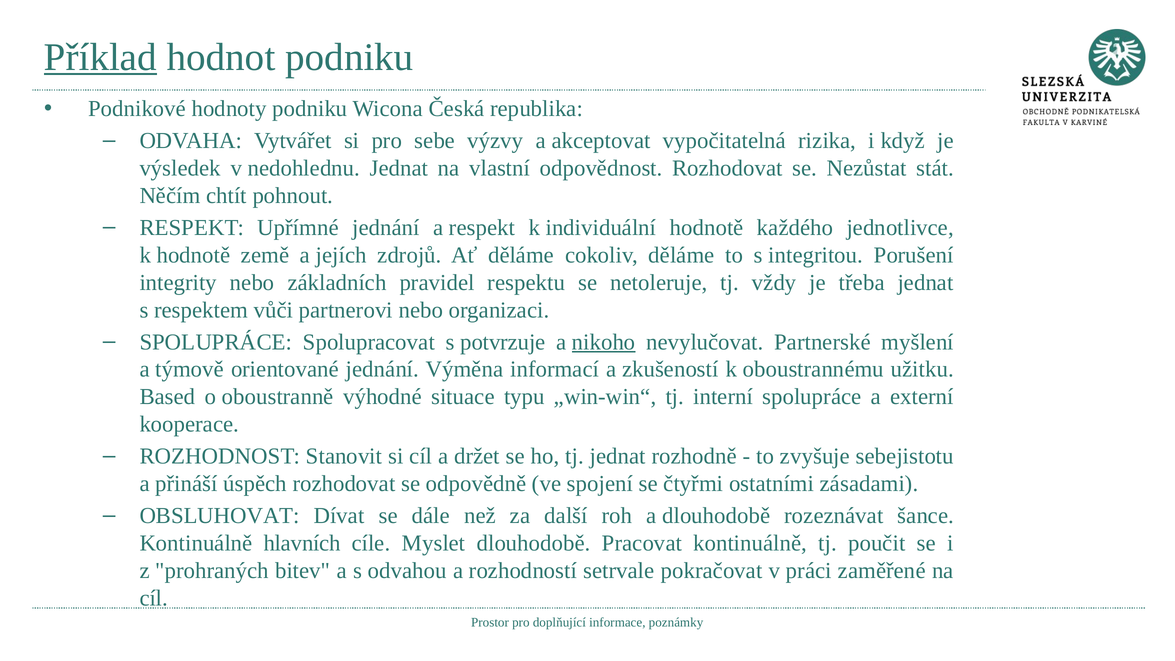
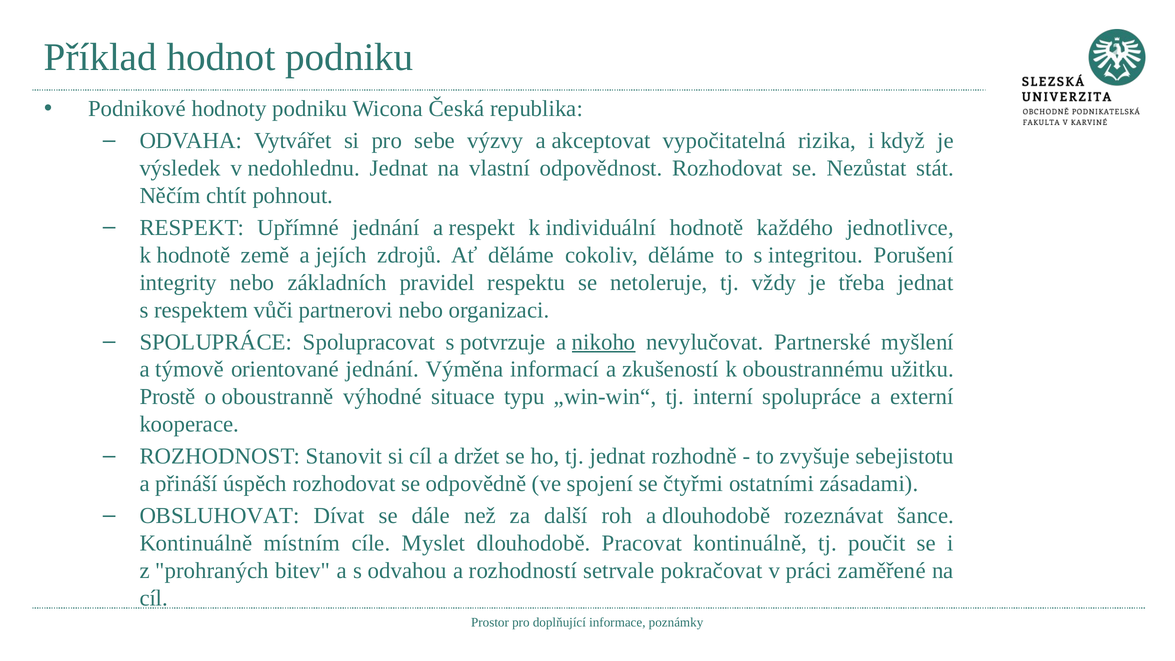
Příklad underline: present -> none (100, 57)
Based: Based -> Prostě (168, 397)
hlavních: hlavních -> místním (302, 543)
